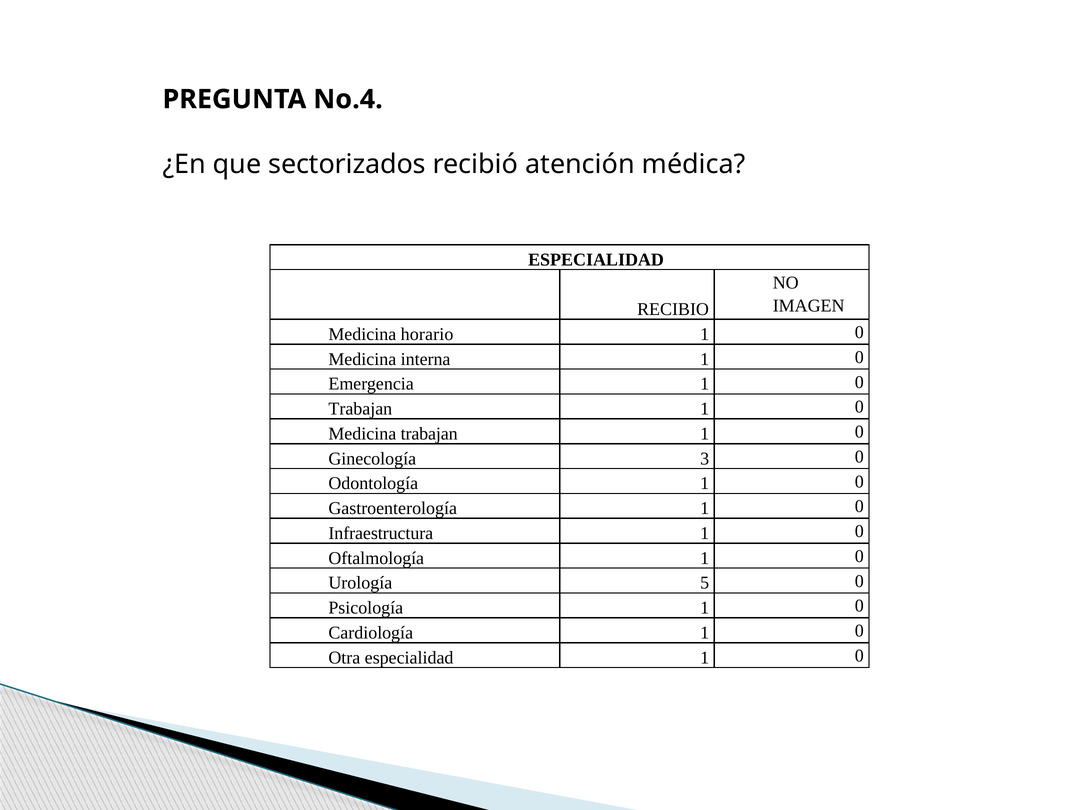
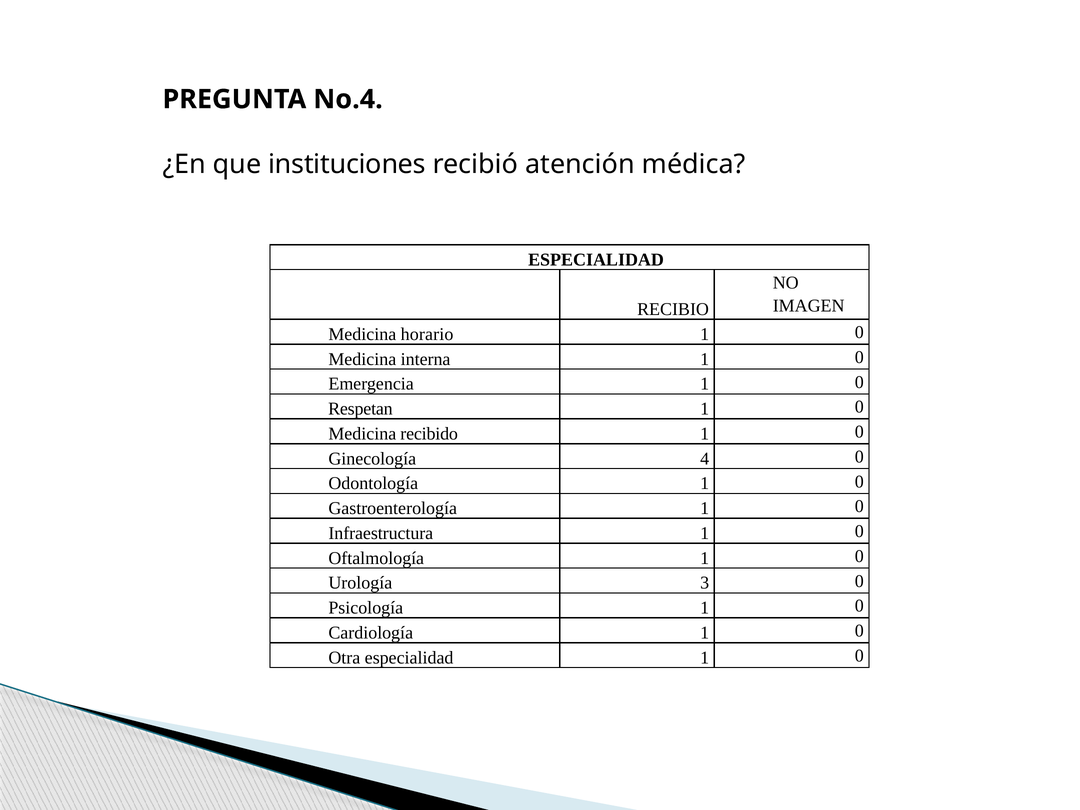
sectorizados: sectorizados -> instituciones (347, 164)
Trabajan: Trabajan -> Respetan (360, 409)
Medicina trabajan: trabajan -> recibido (429, 434)
3: 3 -> 4 (705, 459)
5: 5 -> 3 (705, 583)
